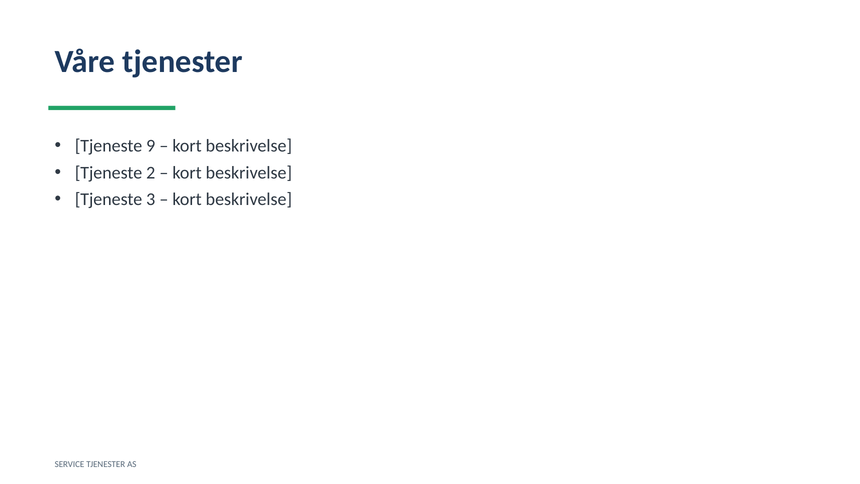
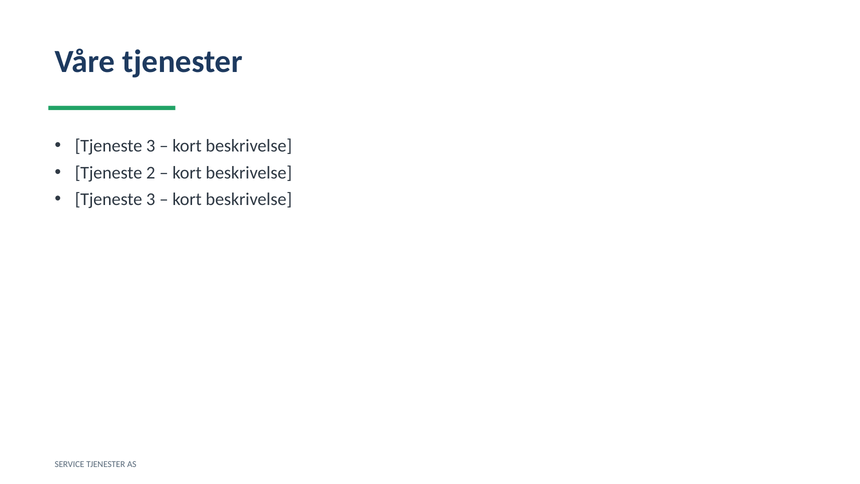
9: 9 -> 3 (151, 146)
